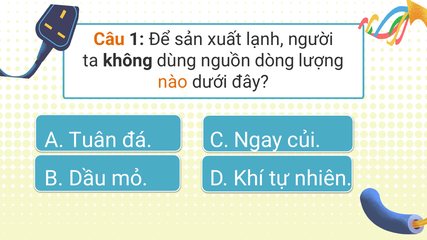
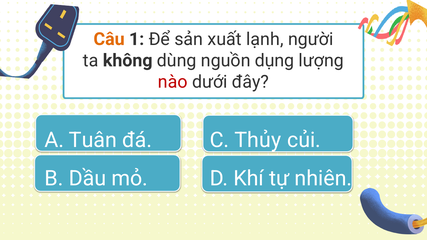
dòng: dòng -> dụng (275, 61)
nào colour: orange -> red (173, 82)
Ngay: Ngay -> Thủy (258, 140)
